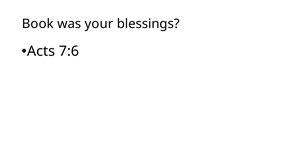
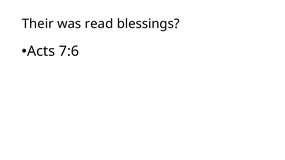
Book: Book -> Their (38, 24)
your: your -> read (99, 24)
